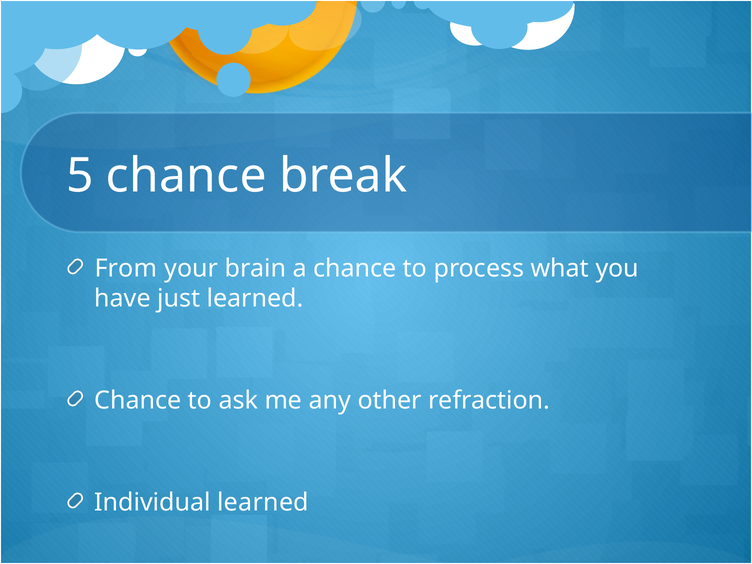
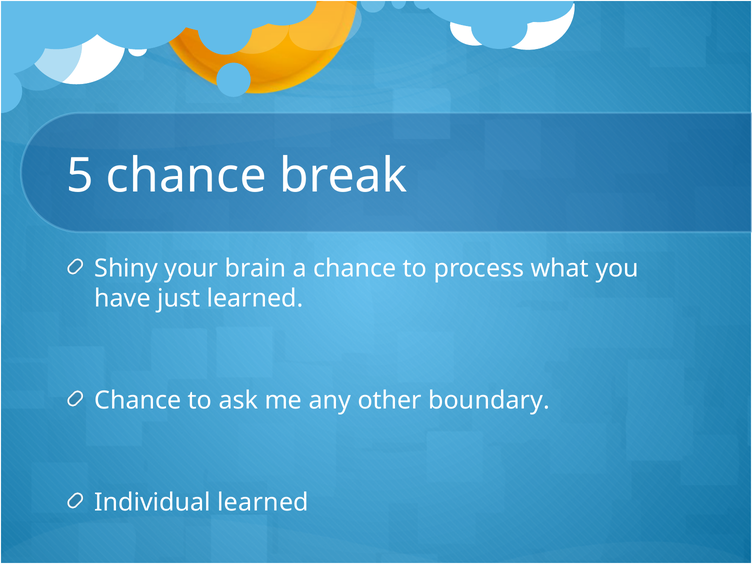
From: From -> Shiny (126, 268)
refraction: refraction -> boundary (489, 400)
